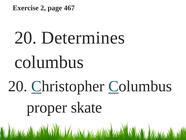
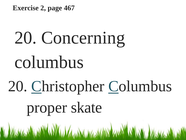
Determines: Determines -> Concerning (83, 38)
